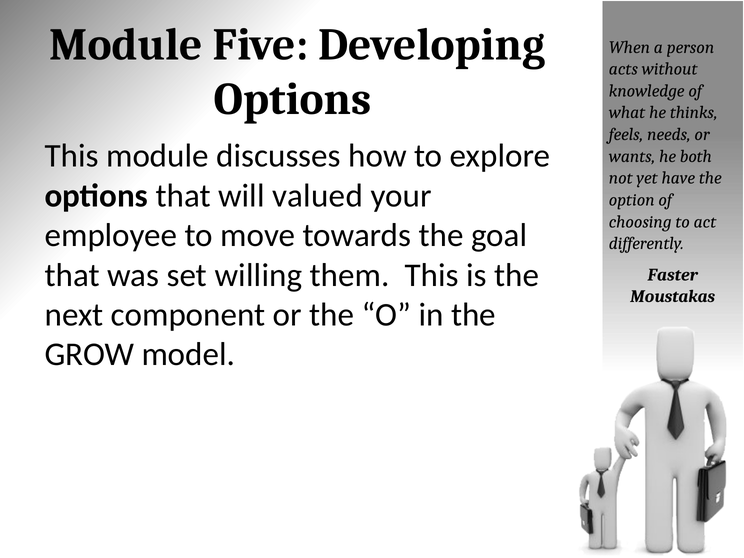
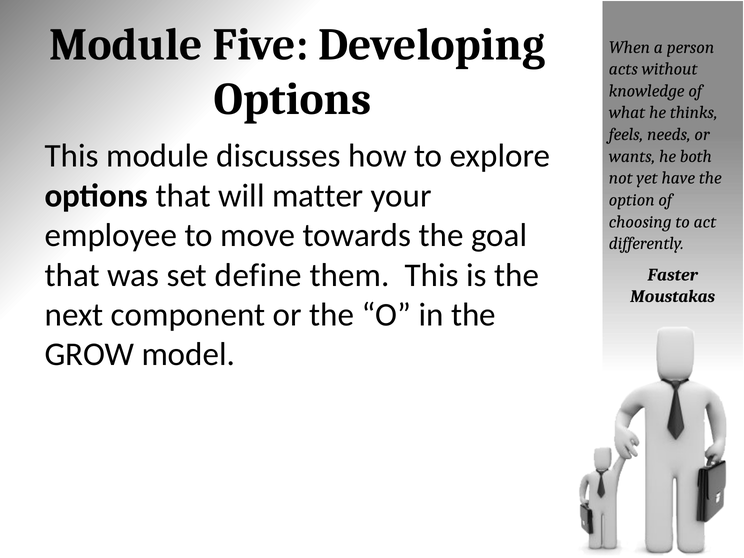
valued: valued -> matter (318, 196)
willing: willing -> define (258, 275)
